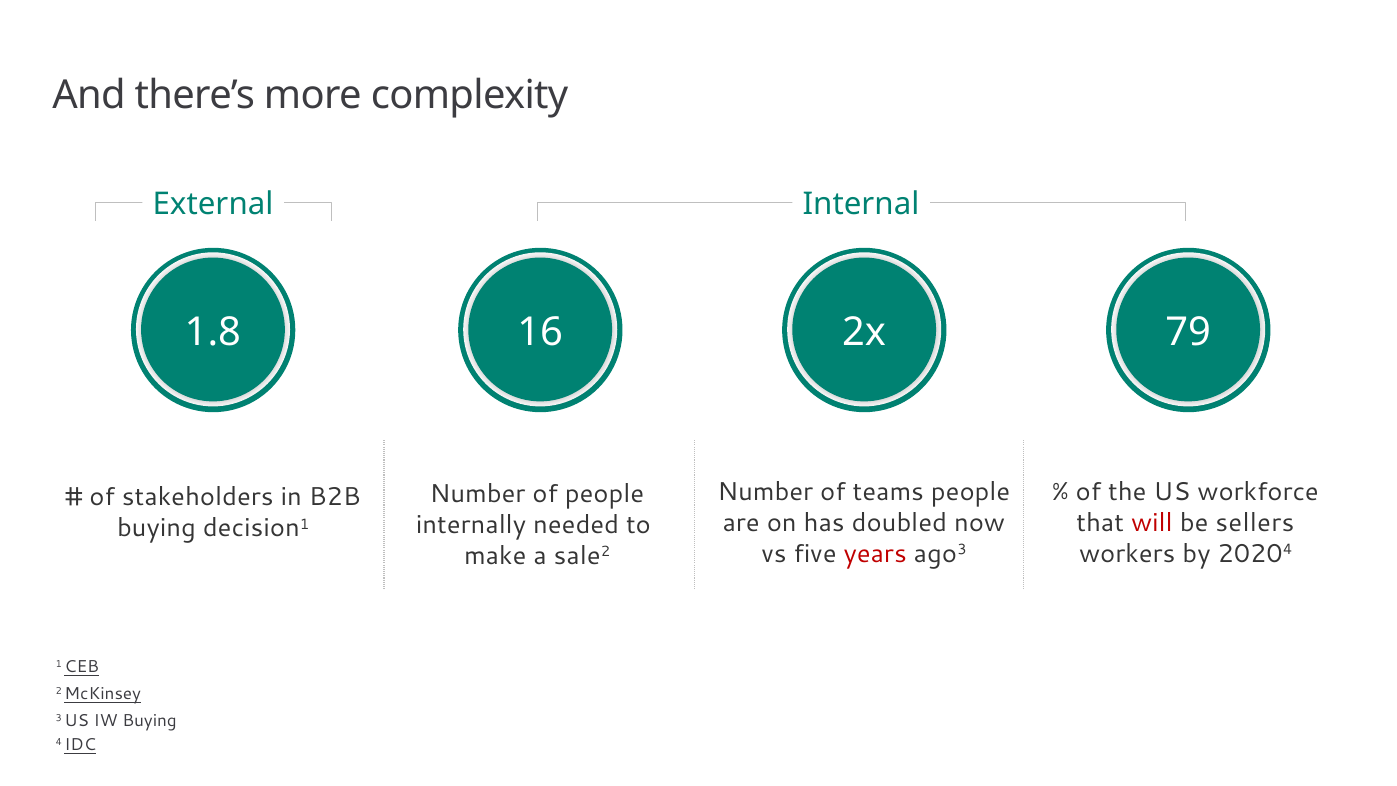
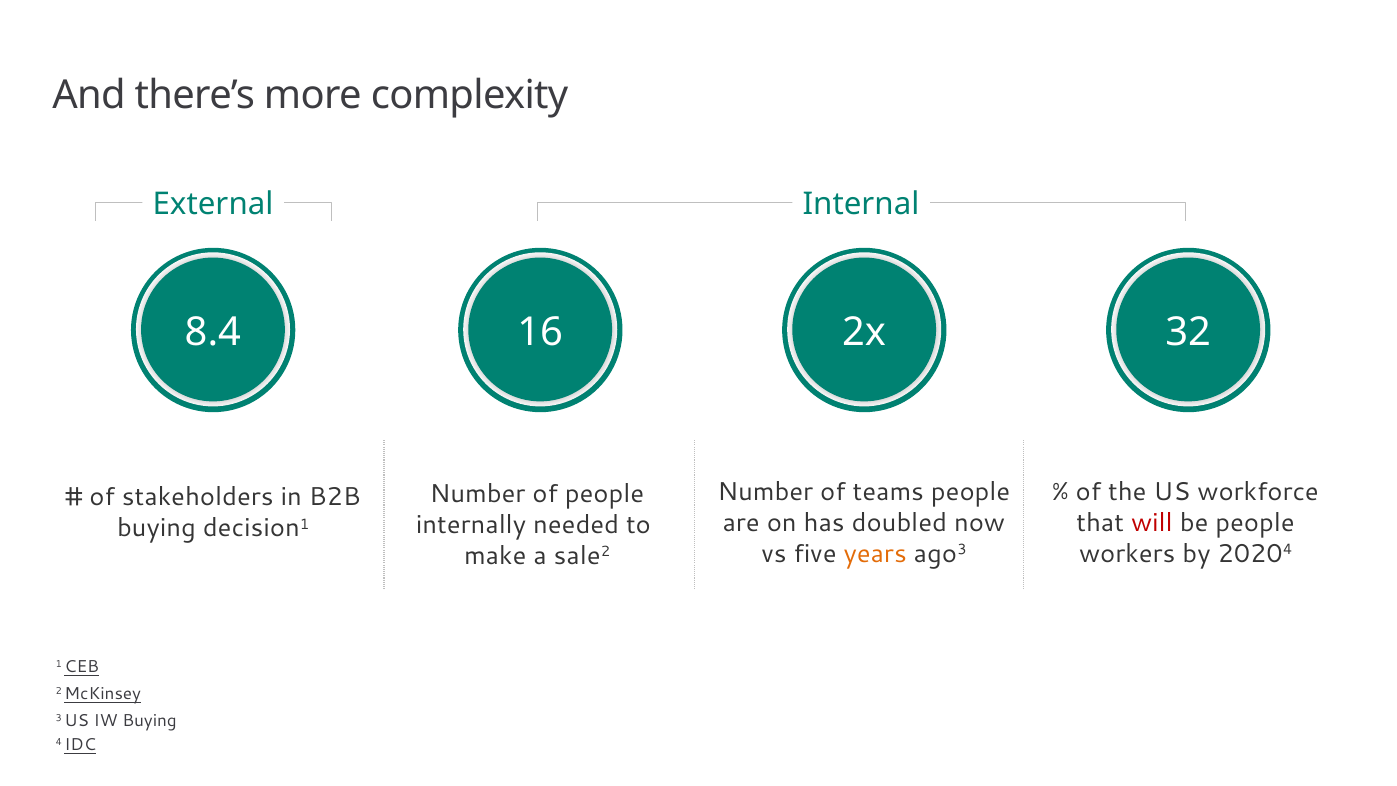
1.8: 1.8 -> 8.4 (213, 332)
79: 79 -> 32 (1188, 332)
be sellers: sellers -> people (1255, 523)
years colour: red -> orange (875, 553)
